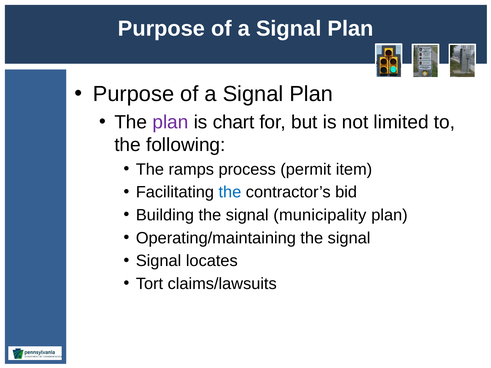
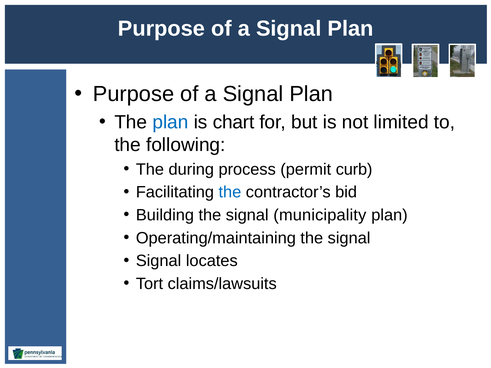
plan colour: purple -> blue (170, 122)
ramps: ramps -> during (191, 169)
item: item -> curb (354, 169)
